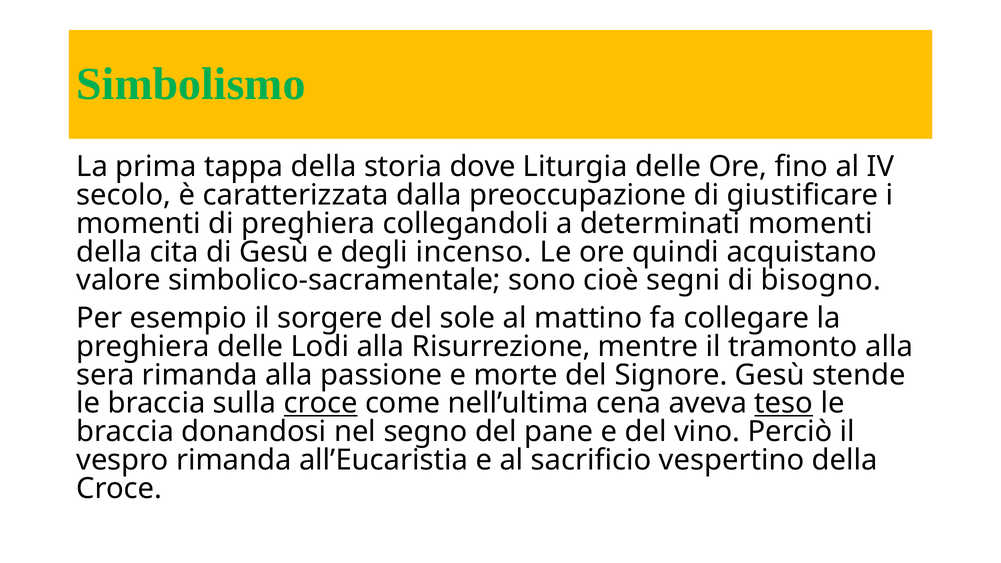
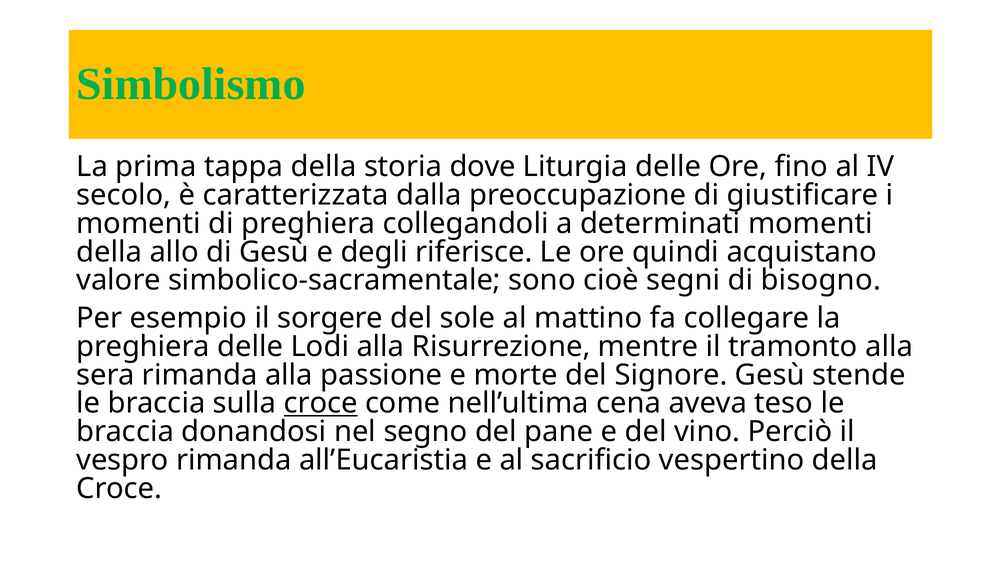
cita: cita -> allo (174, 252)
incenso: incenso -> riferisce (474, 252)
teso underline: present -> none (784, 403)
